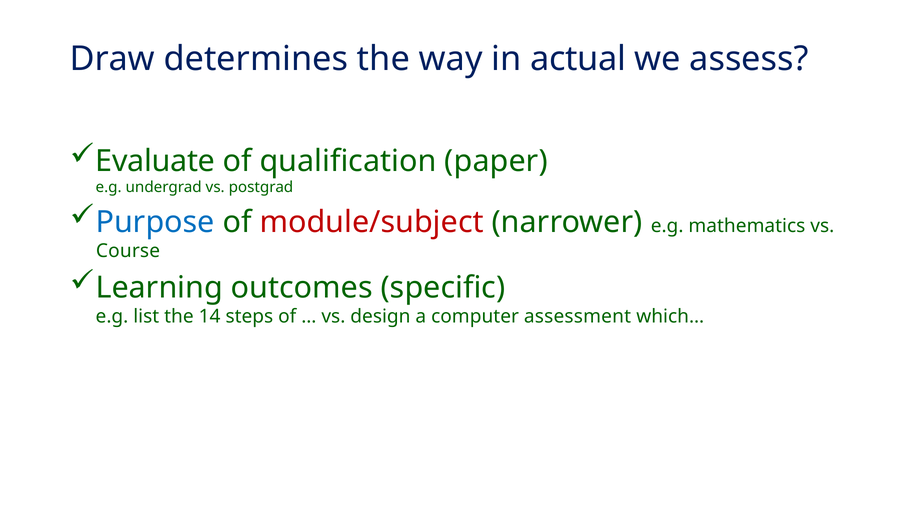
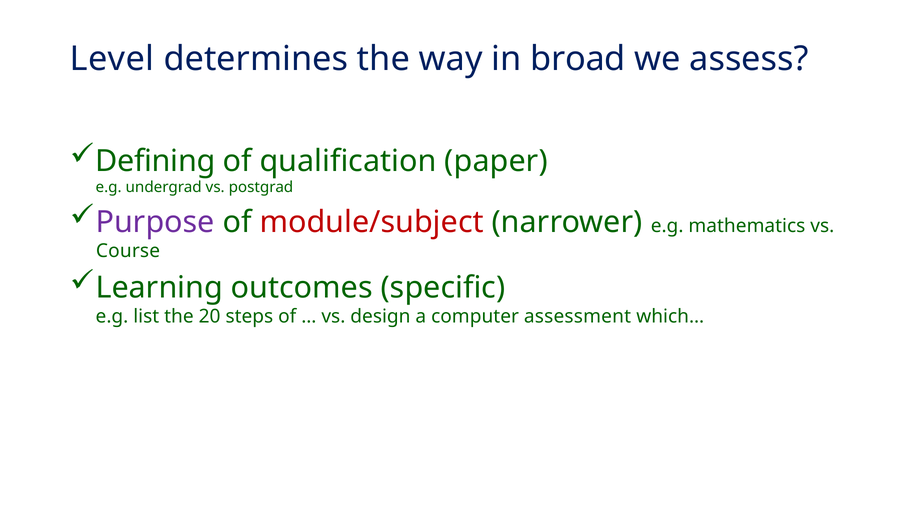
Draw: Draw -> Level (112, 59)
actual: actual -> broad (578, 59)
Evaluate: Evaluate -> Defining (155, 161)
Purpose colour: blue -> purple (155, 222)
14: 14 -> 20 (210, 317)
